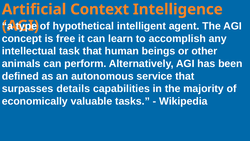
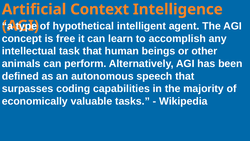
service: service -> speech (154, 76)
details: details -> coding (73, 88)
